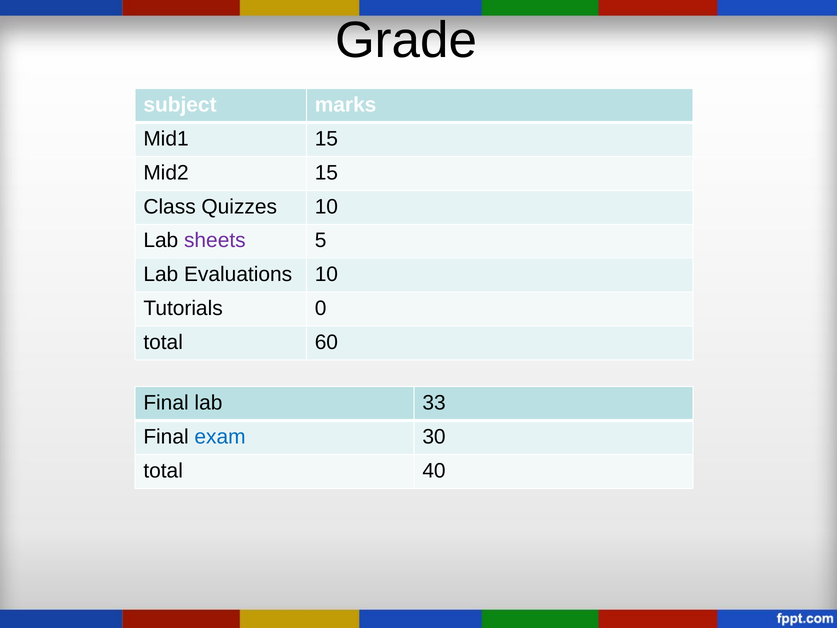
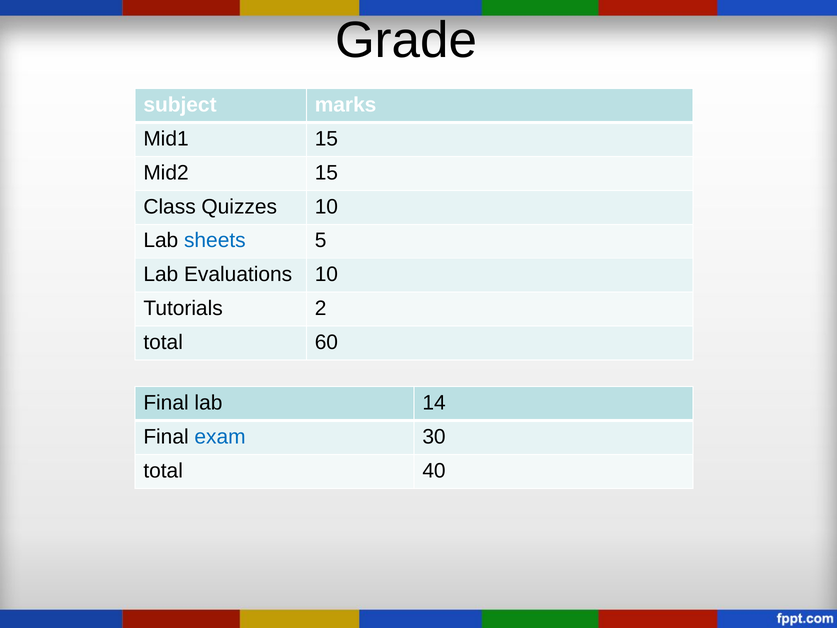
sheets colour: purple -> blue (215, 240)
0: 0 -> 2 (321, 308)
33: 33 -> 14 (434, 403)
